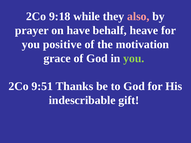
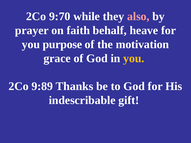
9:18: 9:18 -> 9:70 (60, 16)
have: have -> faith (78, 30)
positive: positive -> purpose (62, 44)
you colour: light green -> yellow (134, 58)
9:51: 9:51 -> 9:89 (42, 86)
